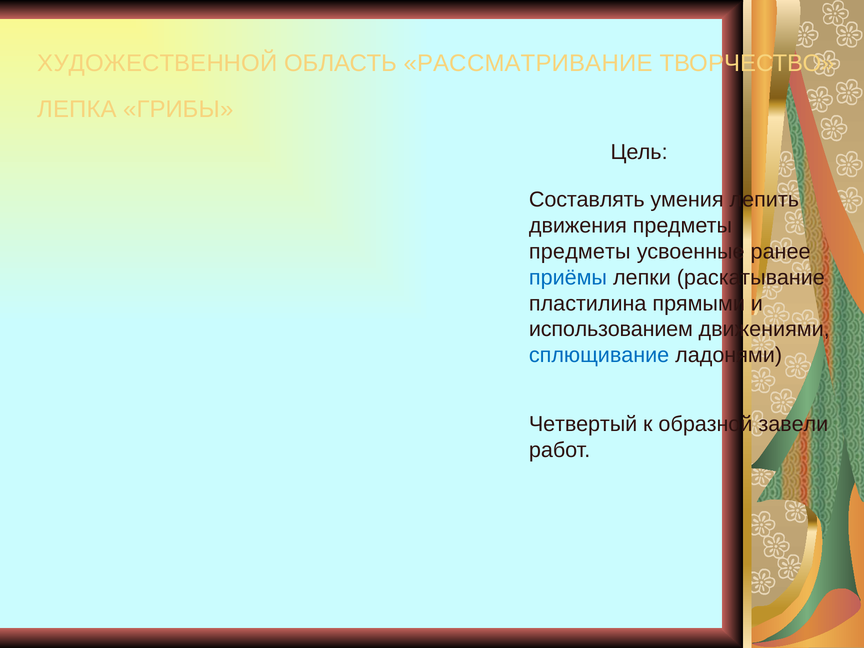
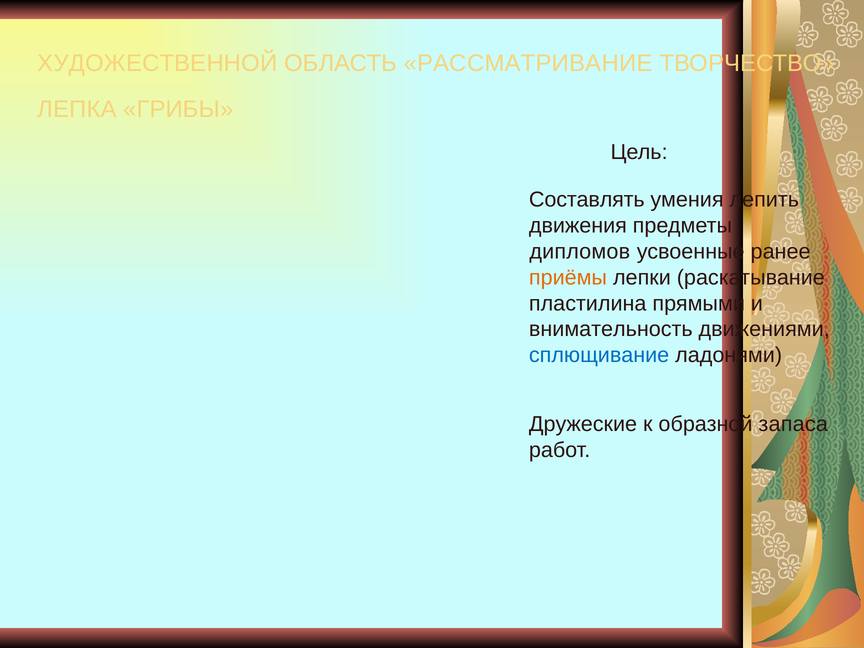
предметы: предметы -> дипломов (580, 252)
приёмы colour: blue -> orange (568, 278)
использованием: использованием -> внимательность (611, 329)
Четвертый: Четвертый -> Дружеские (583, 424)
завели: завели -> запаса (793, 424)
